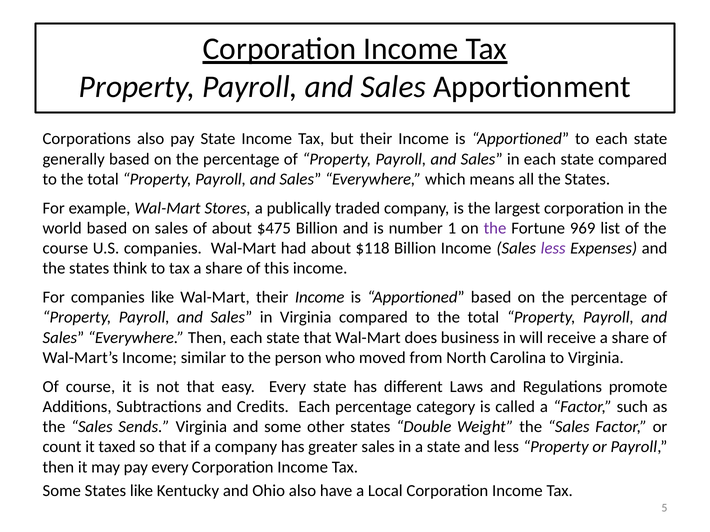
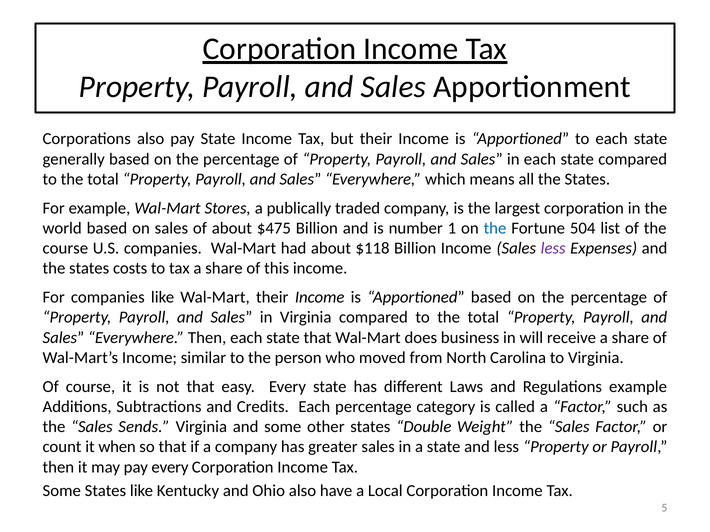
the colour: purple -> blue (495, 228)
969: 969 -> 504 (583, 228)
think: think -> costs (130, 269)
Regulations promote: promote -> example (638, 387)
taxed: taxed -> when (117, 447)
